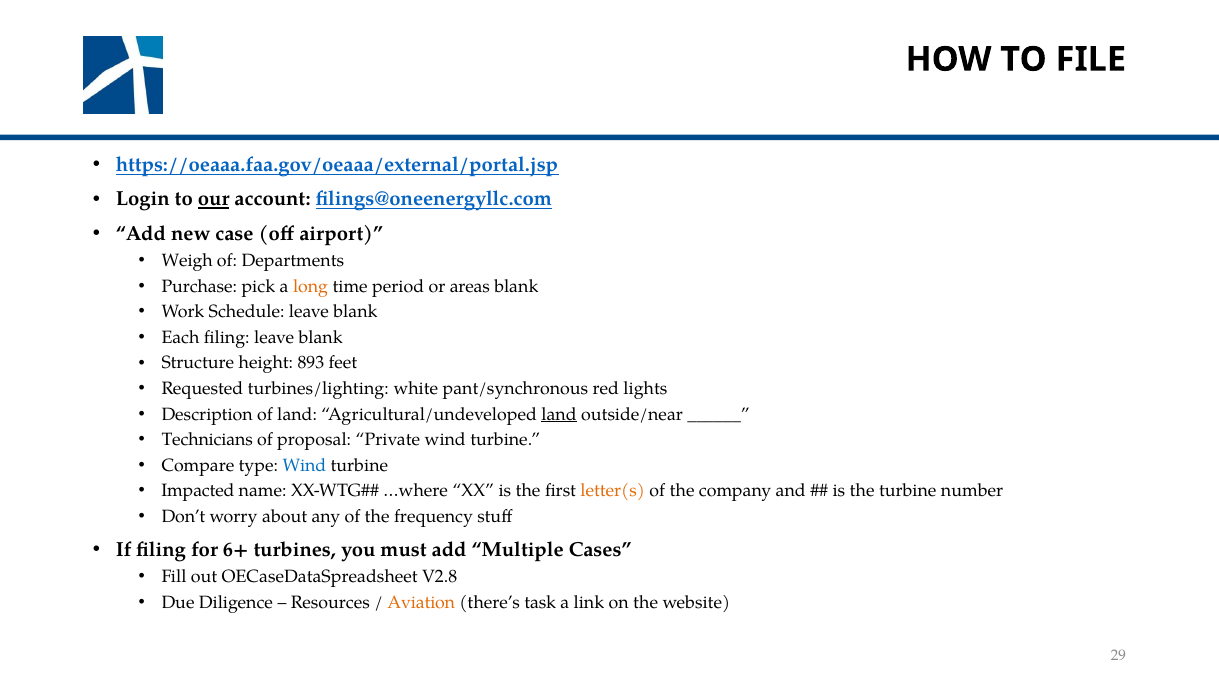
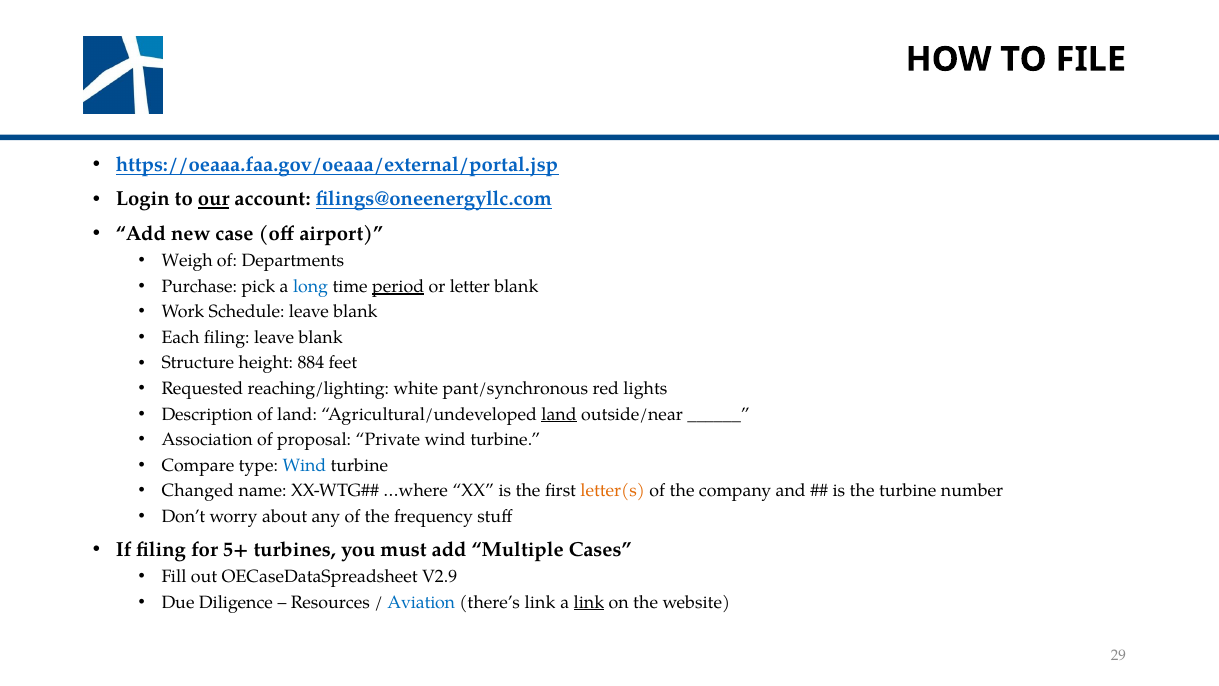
long colour: orange -> blue (311, 286)
period underline: none -> present (398, 286)
areas: areas -> letter (470, 286)
893: 893 -> 884 (311, 363)
turbines/lighting: turbines/lighting -> reaching/lighting (318, 388)
Technicians: Technicians -> Association (207, 440)
Impacted: Impacted -> Changed (198, 491)
6+: 6+ -> 5+ (236, 549)
V2.8: V2.8 -> V2.9 (440, 576)
Aviation colour: orange -> blue (421, 602)
there’s task: task -> link (540, 602)
link underline: none -> present (589, 602)
